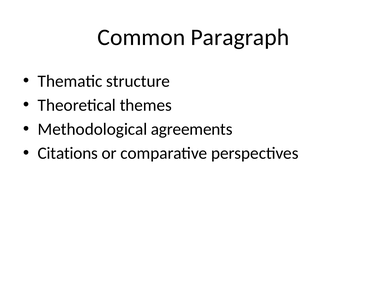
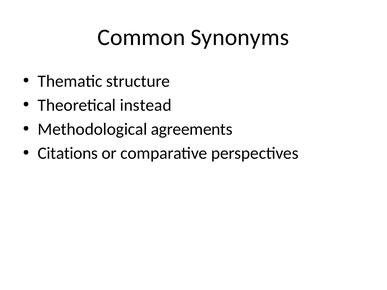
Paragraph: Paragraph -> Synonyms (240, 37)
themes: themes -> instead (146, 105)
